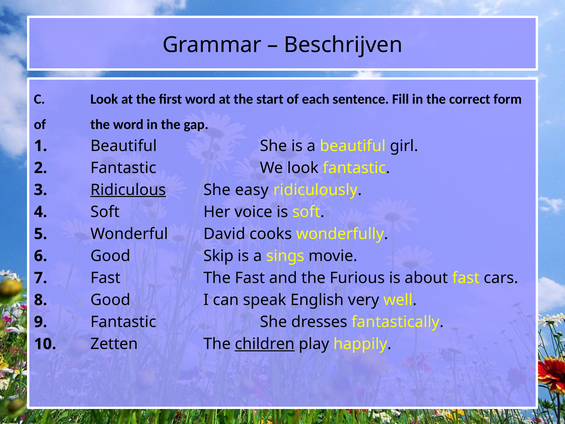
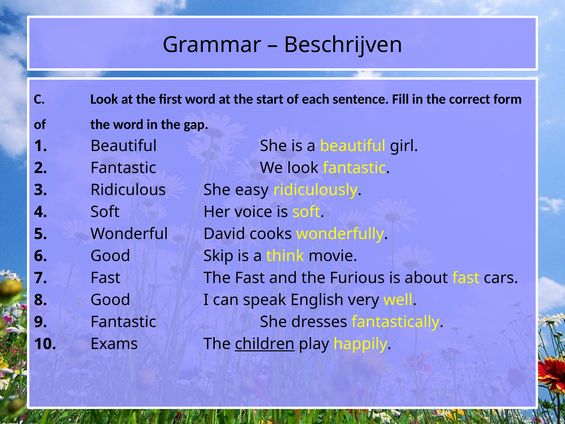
Ridiculous underline: present -> none (128, 190)
sings: sings -> think (285, 256)
Zetten: Zetten -> Exams (114, 344)
